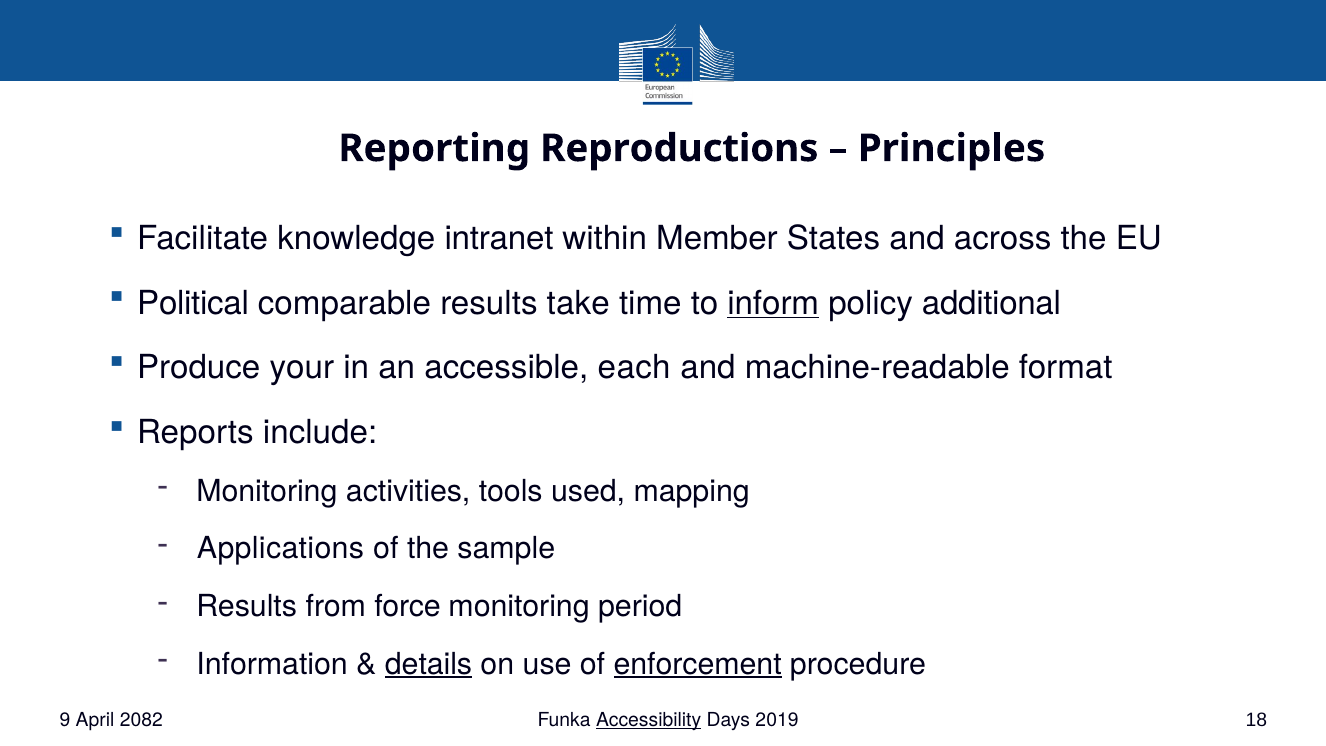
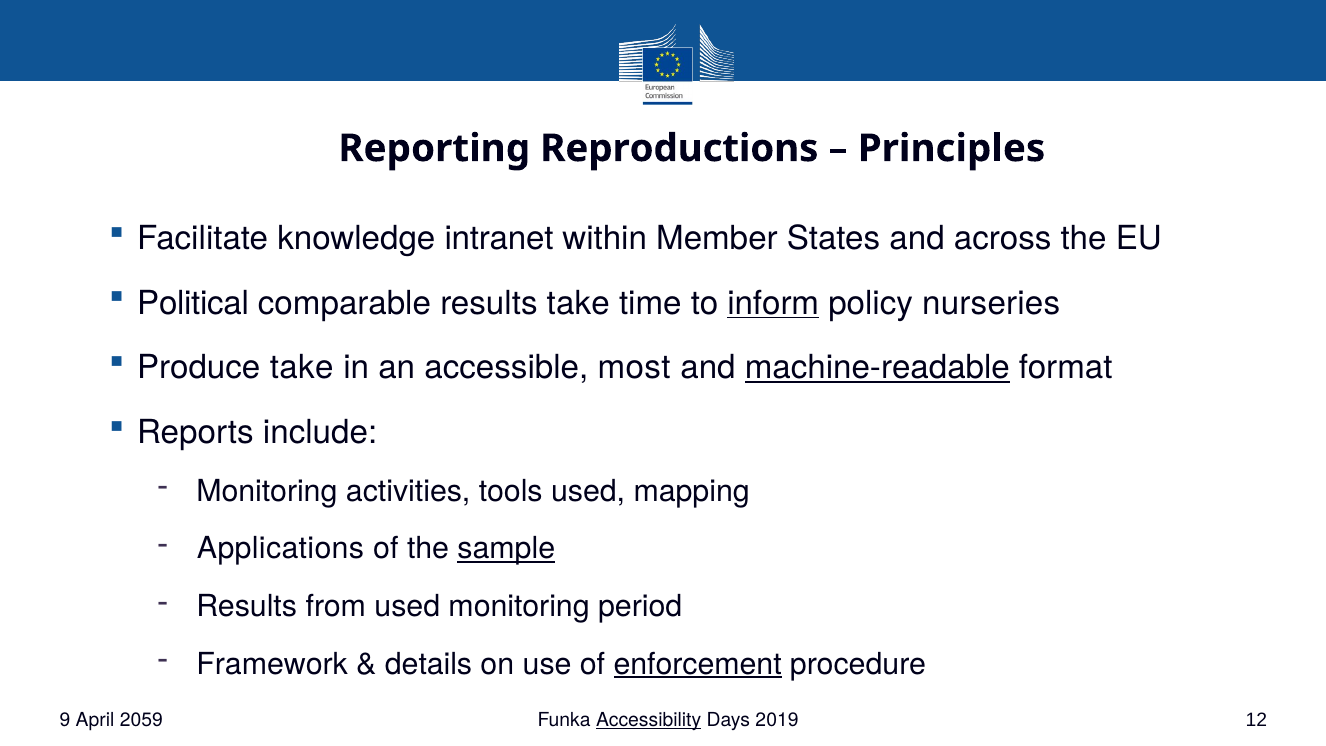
additional: additional -> nurseries (991, 303)
Produce your: your -> take (302, 368)
each: each -> most (634, 368)
machine-readable underline: none -> present (877, 368)
sample underline: none -> present (506, 549)
from force: force -> used (407, 606)
Information: Information -> Framework (272, 664)
details underline: present -> none (429, 664)
2082: 2082 -> 2059 (141, 720)
18: 18 -> 12 (1256, 720)
